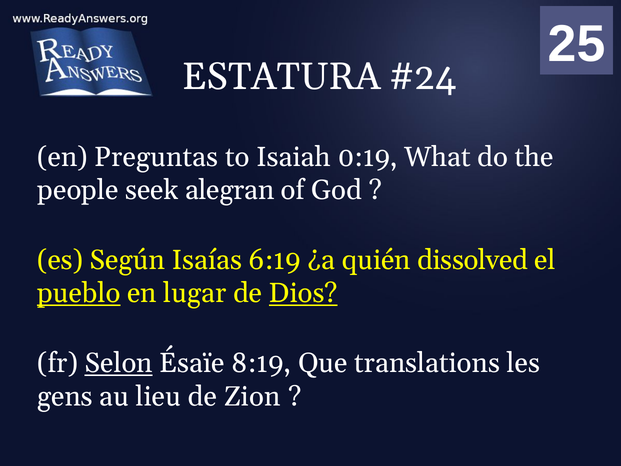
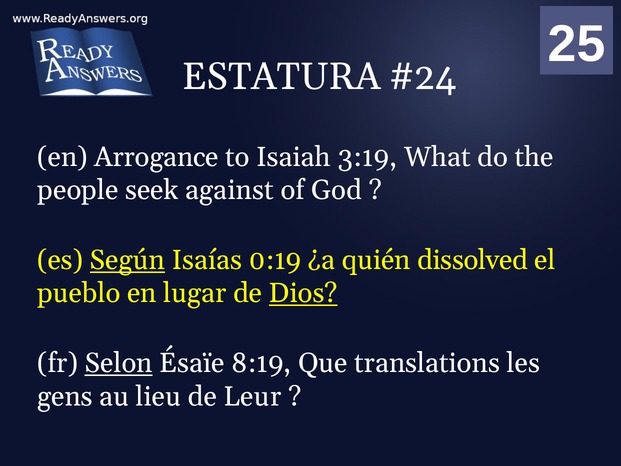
Preguntas: Preguntas -> Arrogance (157, 157)
0:19: 0:19 -> 3:19 (367, 157)
alegran: alegran -> against (230, 190)
Según underline: none -> present (127, 260)
6:19: 6:19 -> 0:19 (275, 260)
pueblo underline: present -> none (79, 293)
Zion: Zion -> Leur (252, 396)
